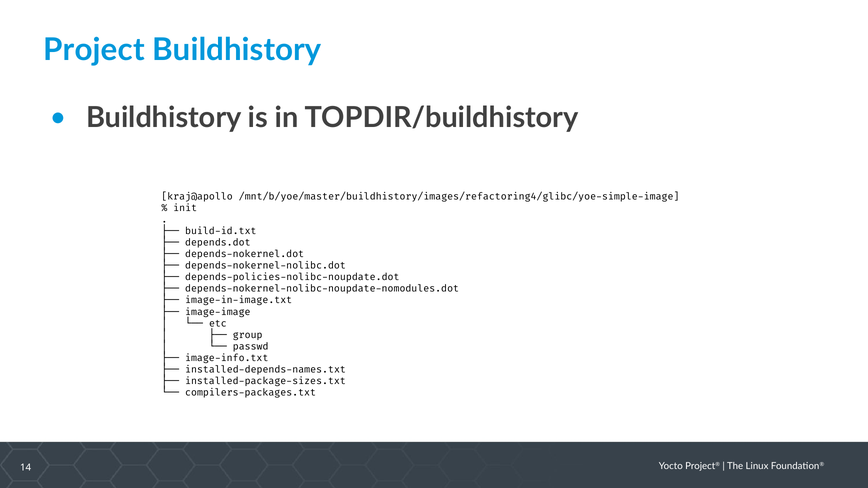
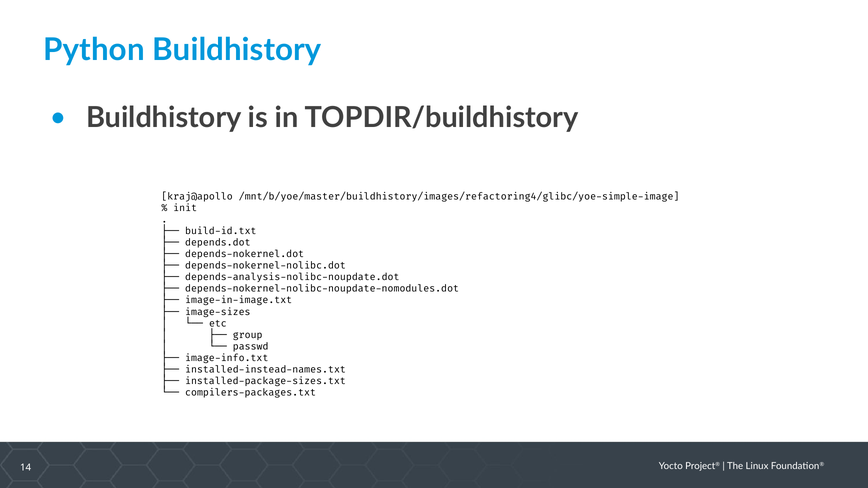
Project: Project -> Python (94, 50)
depends-policies-nolibc-noupdate.dot: depends-policies-nolibc-noupdate.dot -> depends-analysis-nolibc-noupdate.dot (292, 277)
image-image: image-image -> image-sizes (218, 312)
installed-depends-names.txt: installed-depends-names.txt -> installed-instead-names.txt (266, 370)
